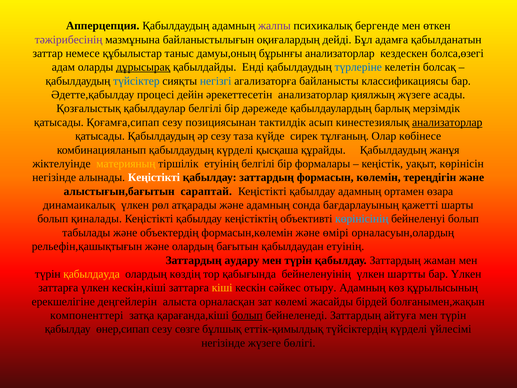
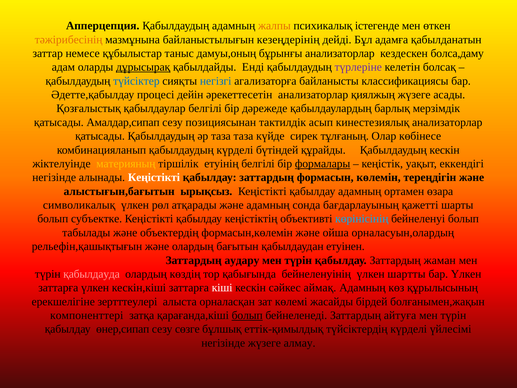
жалпы colour: purple -> orange (274, 26)
бергенде: бергенде -> істегенде (377, 26)
тәжірибесінің colour: purple -> orange (69, 40)
оқиғалардың: оқиғалардың -> кезеңдерінің (288, 40)
болса,өзегі: болса,өзегі -> болса,даму (457, 53)
түрлеріне colour: blue -> purple (358, 67)
Қоғамға,сипап: Қоғамға,сипап -> Амалдар,сипап (123, 122)
анализаторлар underline: present -> none (447, 122)
әр сезу: сезу -> таза (221, 136)
қысқаша: қысқаша -> бүтіндей (277, 150)
Қабылдаудың жанұя: жанұя -> кескін (445, 150)
формалары underline: none -> present (323, 164)
көрінісін: көрінісін -> еккендігі (462, 164)
сараптай: сараптай -> ырықсыз (206, 191)
динамаикалық: динамаикалық -> символикалық (79, 205)
қиналады: қиналады -> субъектке (97, 219)
өмірі: өмірі -> ойша (336, 232)
қабылдаудан етуінің: етуінің -> етуінен (345, 246)
қабылдауда colour: yellow -> pink (92, 274)
кіші colour: yellow -> white (222, 288)
отыру: отыру -> аймақ (320, 288)
деңгейлерін: деңгейлерін -> зертттеулері (127, 301)
бөлігі: бөлігі -> алмау (300, 343)
